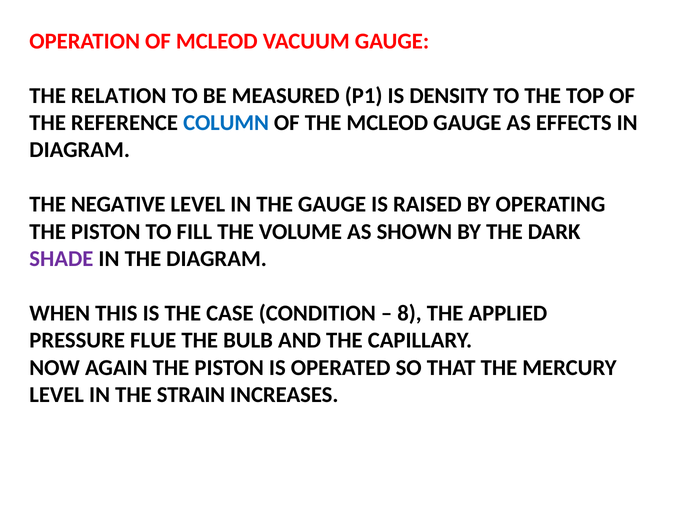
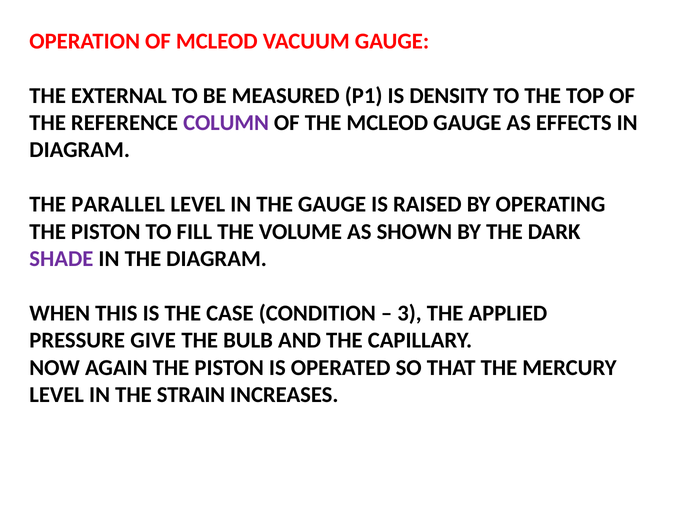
RELATION: RELATION -> EXTERNAL (119, 96)
COLUMN colour: blue -> purple (226, 123)
NEGATIVE: NEGATIVE -> PARALLEL (118, 204)
8: 8 -> 3 (409, 313)
FLUE: FLUE -> GIVE (153, 340)
